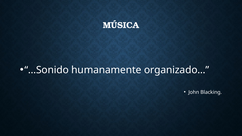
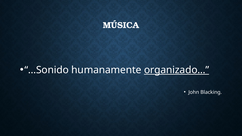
organizado… underline: none -> present (177, 70)
